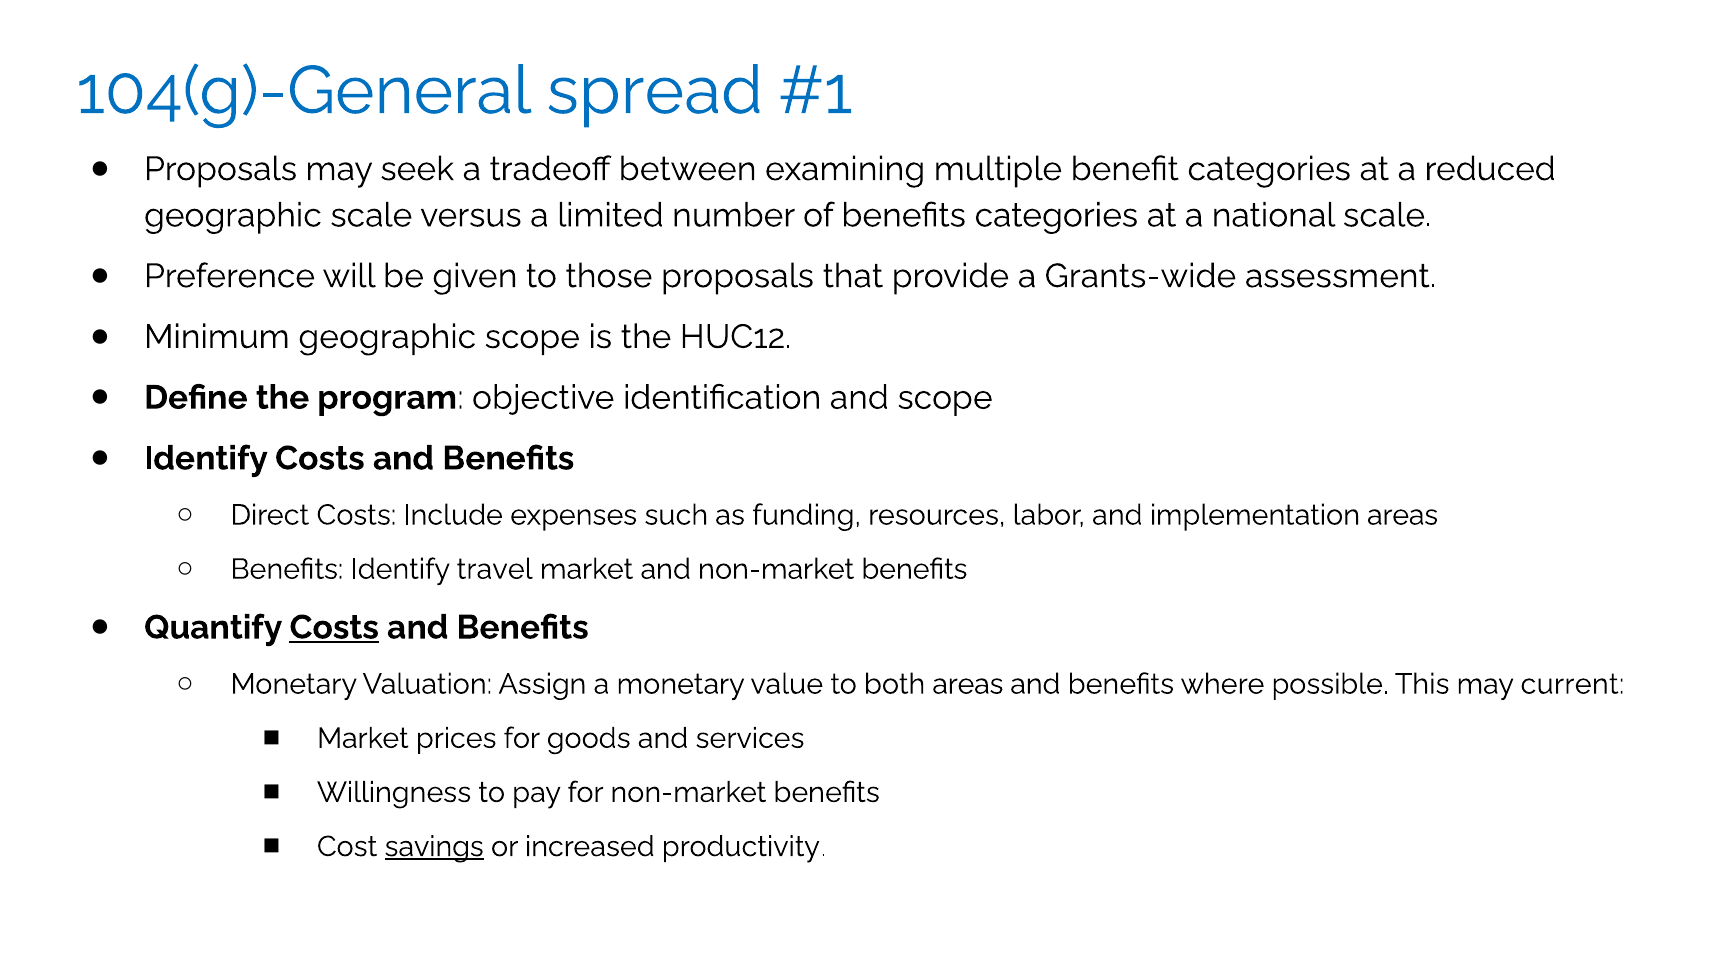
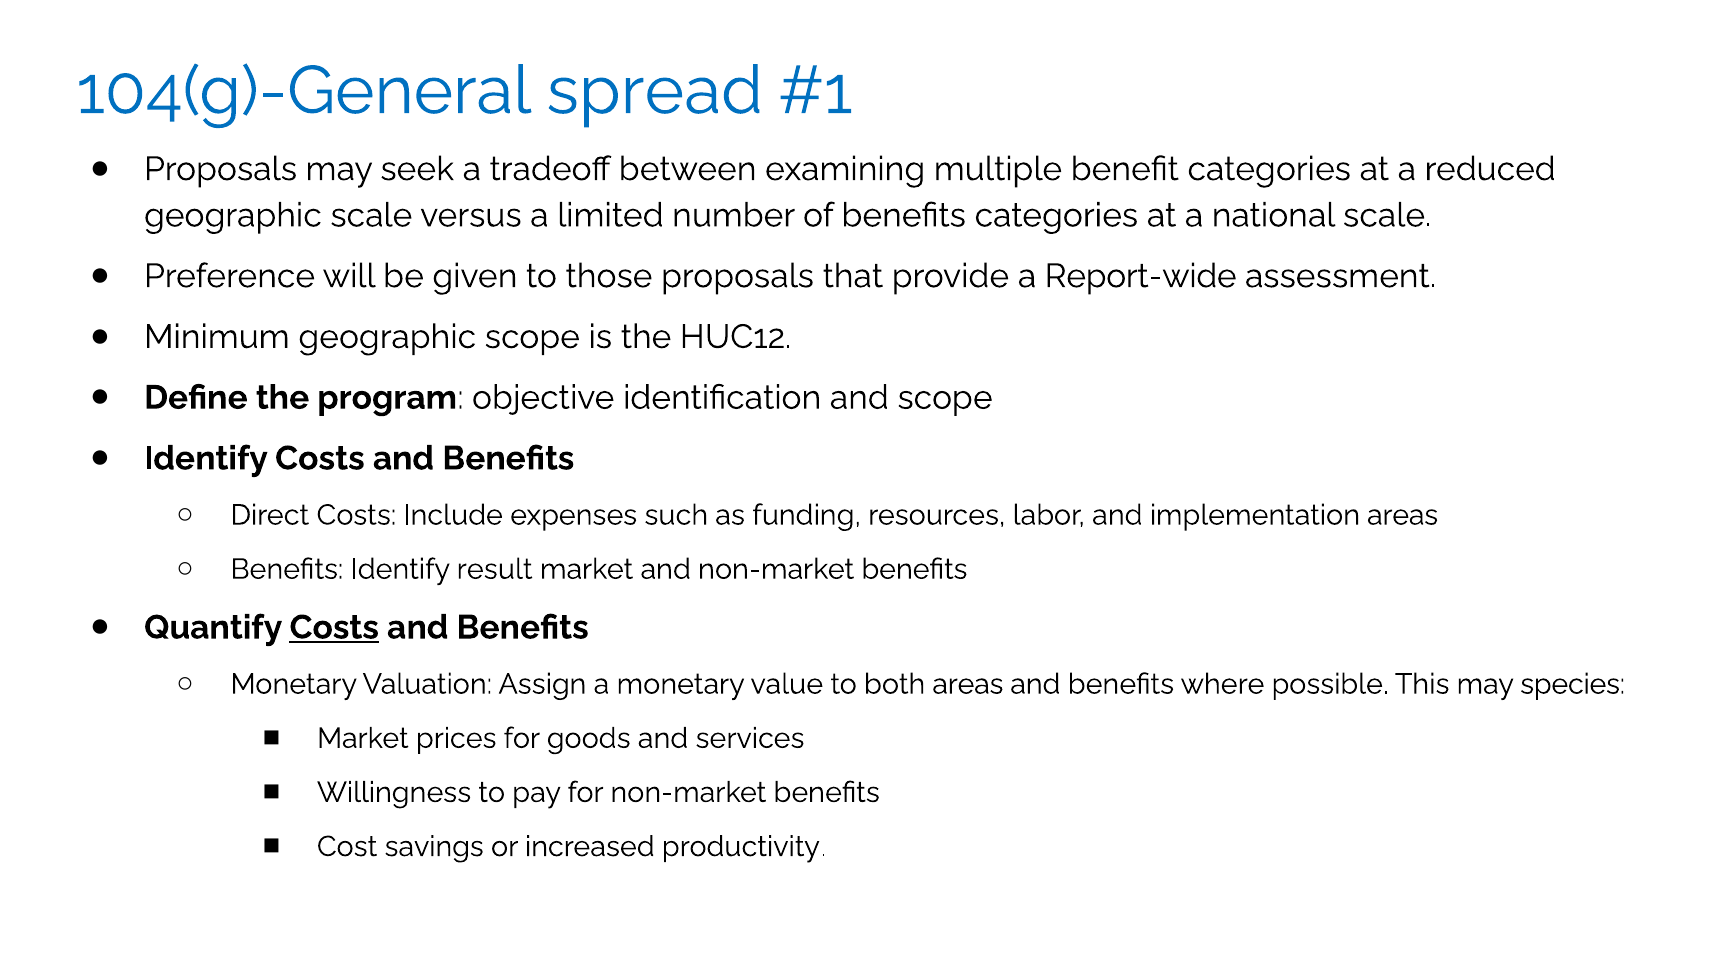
Grants-wide: Grants-wide -> Report-wide (1141, 276)
travel: travel -> result (495, 570)
current: current -> species (1573, 685)
savings underline: present -> none (434, 847)
